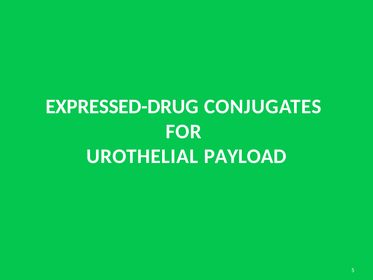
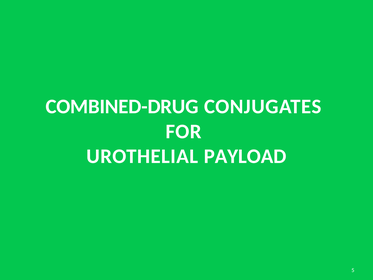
EXPRESSED-DRUG: EXPRESSED-DRUG -> COMBINED-DRUG (122, 107)
